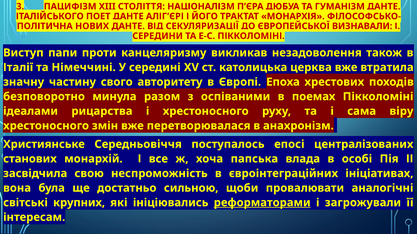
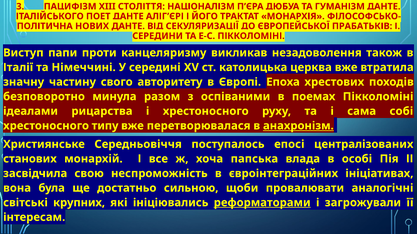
ВИЗНАВАЛИ: ВИЗНАВАЛИ -> ПРАБАТЬКІВ (362, 26)
віру: віру -> собі (401, 111)
змін: змін -> типу (105, 126)
анахронізм underline: none -> present (298, 126)
